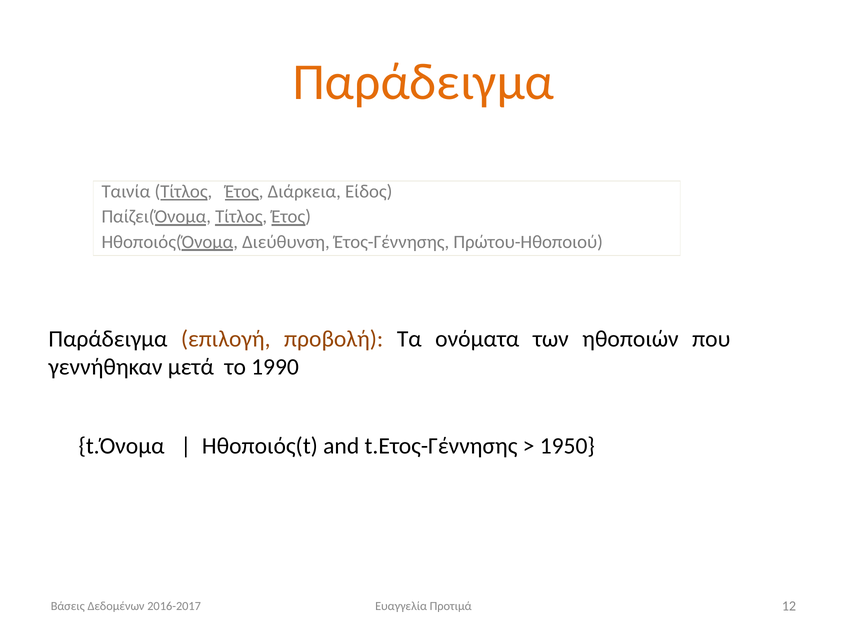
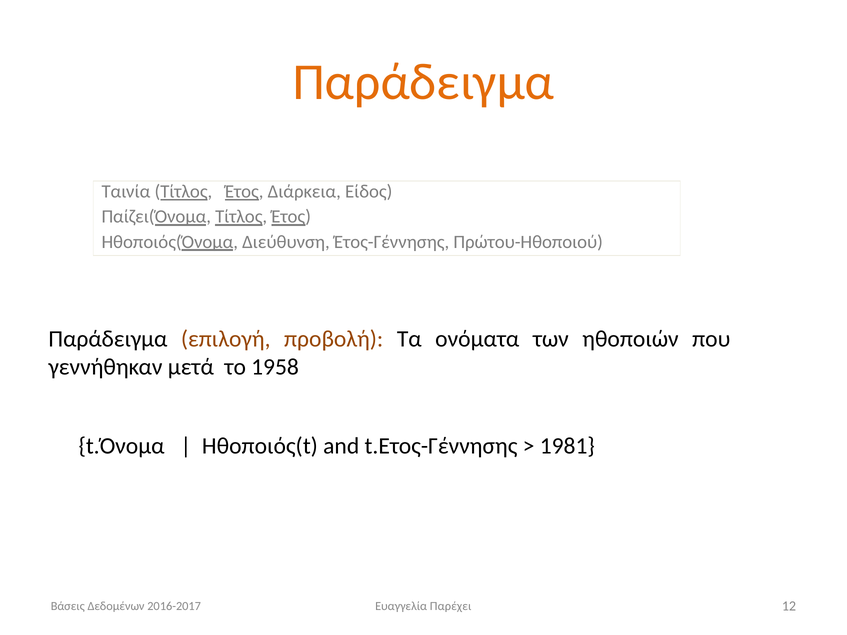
1990: 1990 -> 1958 (275, 367)
1950: 1950 -> 1981 (567, 446)
Προτιμά: Προτιμά -> Παρέχει (451, 607)
